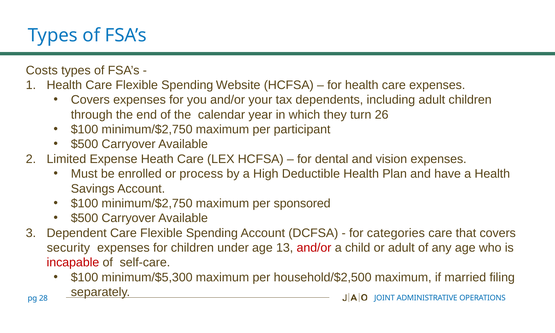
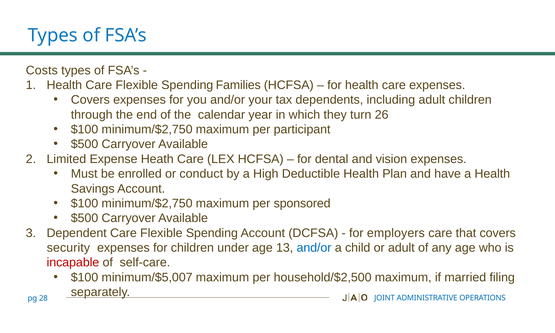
Website: Website -> Families (238, 85)
process: process -> conduct (201, 174)
categories: categories -> employers (396, 233)
and/or colour: red -> blue (314, 248)
minimum/$5,300: minimum/$5,300 -> minimum/$5,007 (147, 277)
